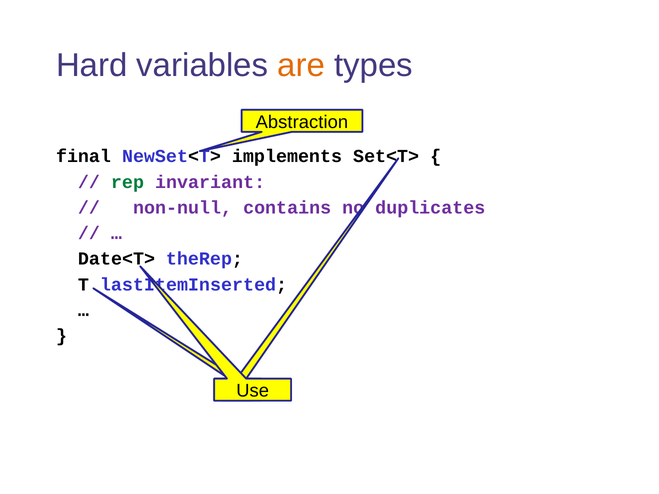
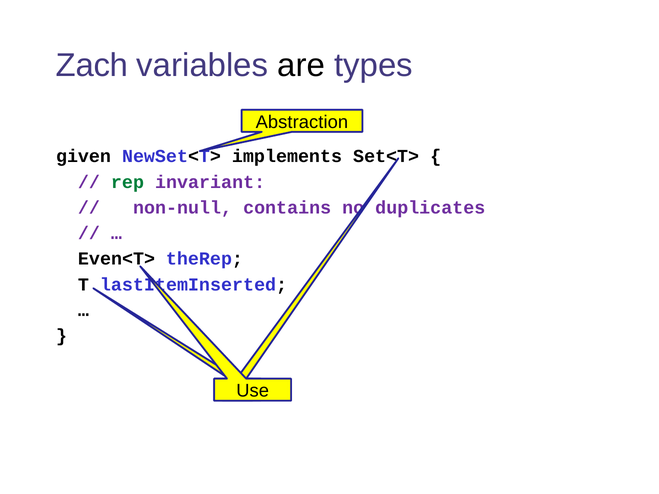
Hard: Hard -> Zach (92, 65)
are colour: orange -> black (301, 65)
final: final -> given (83, 157)
Date<T>: Date<T> -> Even<T> (117, 259)
